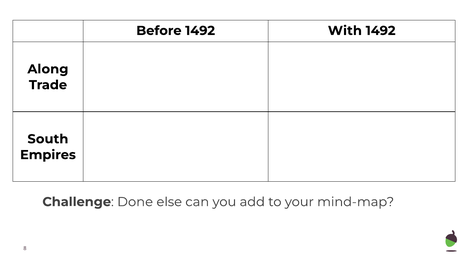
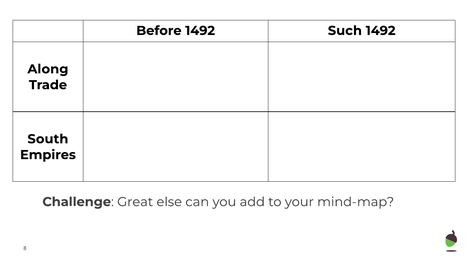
With: With -> Such (345, 31)
Done: Done -> Great (135, 202)
